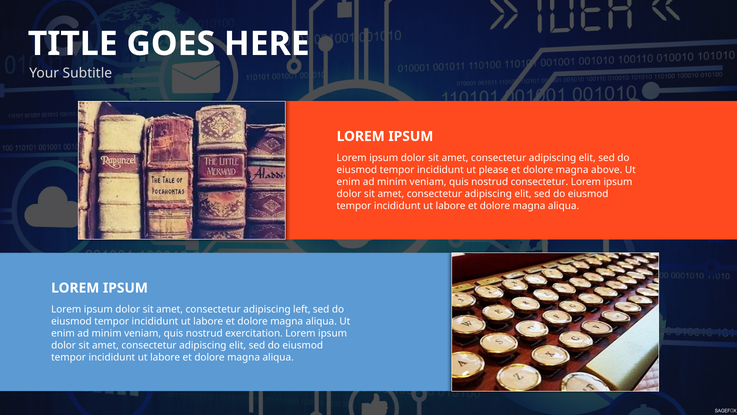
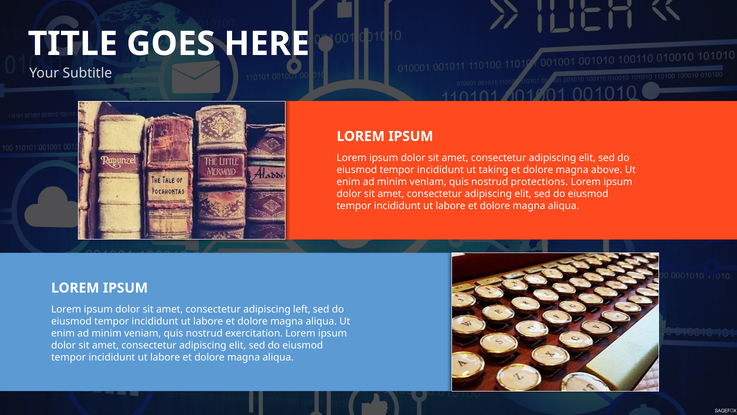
please: please -> taking (494, 170)
nostrud consectetur: consectetur -> protections (539, 182)
